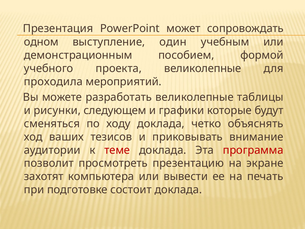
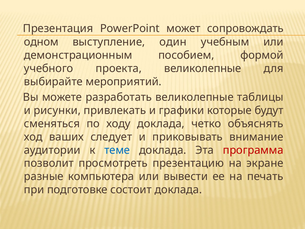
проходила: проходила -> выбирайте (53, 82)
следующем: следующем -> привлекать (115, 110)
тезисов: тезисов -> следует (111, 137)
теме colour: red -> blue (117, 150)
захотят: захотят -> разные (44, 176)
